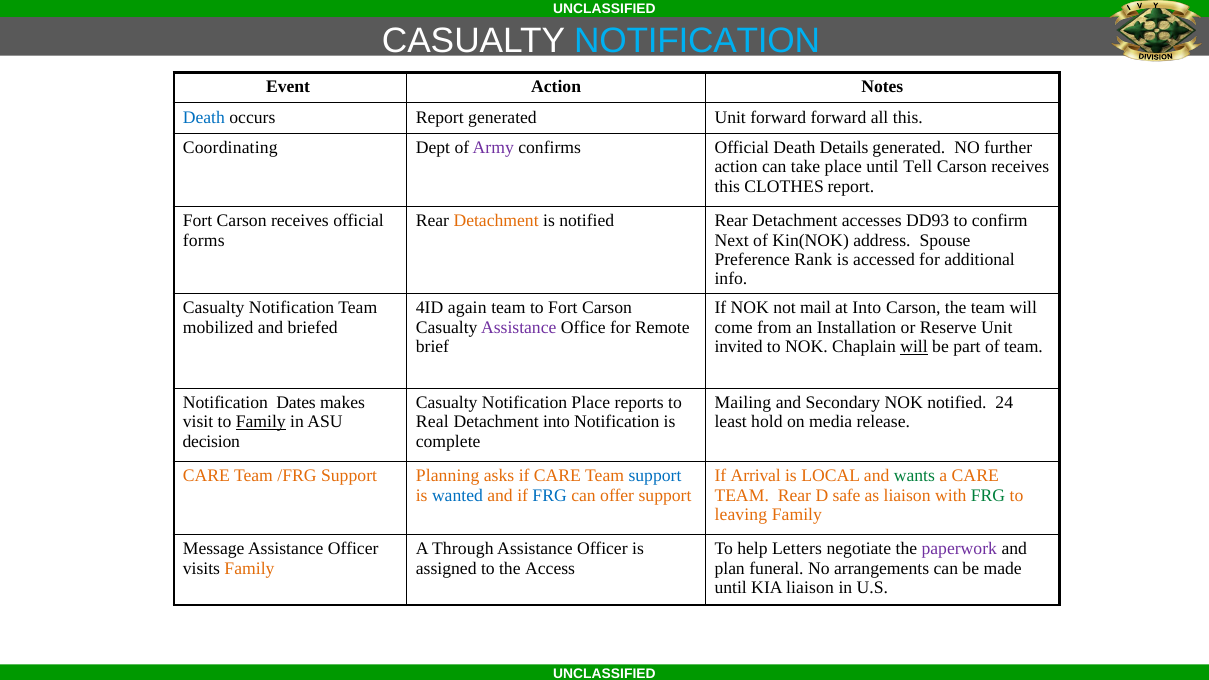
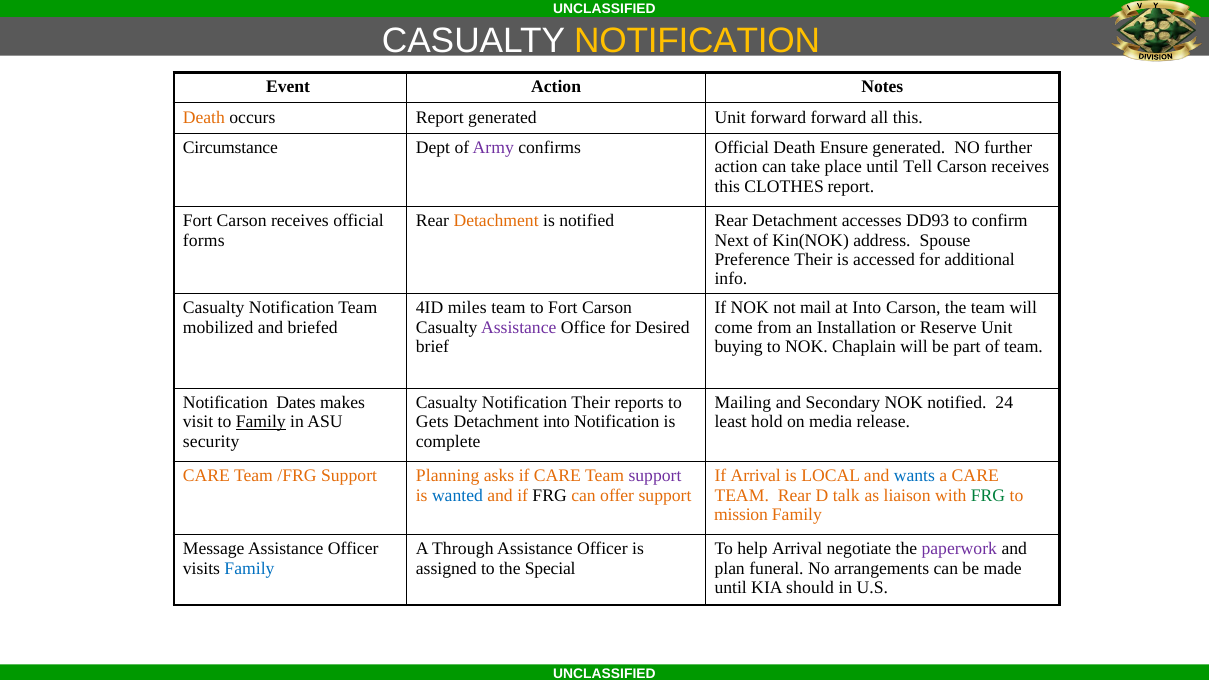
NOTIFICATION colour: light blue -> yellow (697, 41)
Death colour: blue -> orange (204, 117)
Coordinating: Coordinating -> Circumstance (230, 148)
Details: Details -> Ensure (844, 148)
Preference Rank: Rank -> Their (813, 260)
again: again -> miles (467, 308)
Remote: Remote -> Desired (662, 327)
invited: invited -> buying (739, 347)
will underline: present -> none (914, 347)
Notification Place: Place -> Their (591, 403)
Real: Real -> Gets (432, 422)
decision: decision -> security (211, 442)
support colour: blue -> purple (655, 476)
wants colour: green -> blue (914, 476)
FRG colour: blue -> black (550, 495)
safe: safe -> talk (846, 495)
leaving: leaving -> mission (741, 515)
help Letters: Letters -> Arrival (797, 549)
Family colour: orange -> blue (249, 569)
Access: Access -> Special (550, 569)
KIA liaison: liaison -> should (810, 588)
